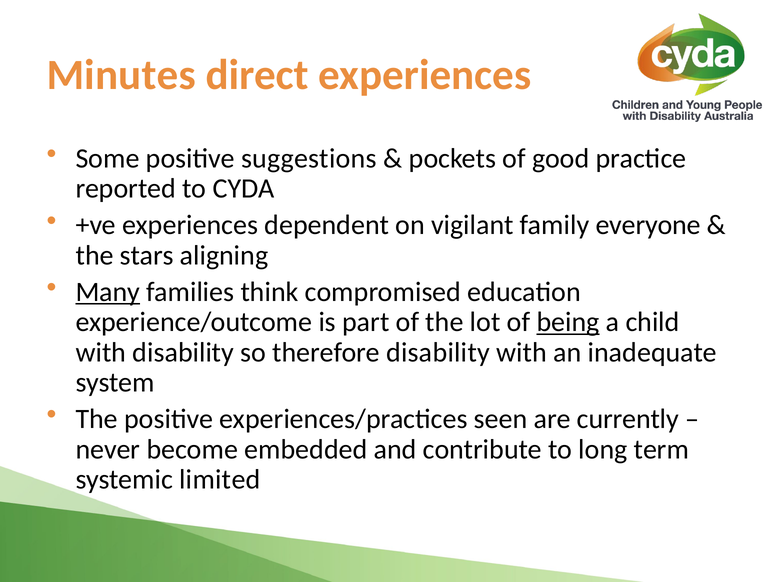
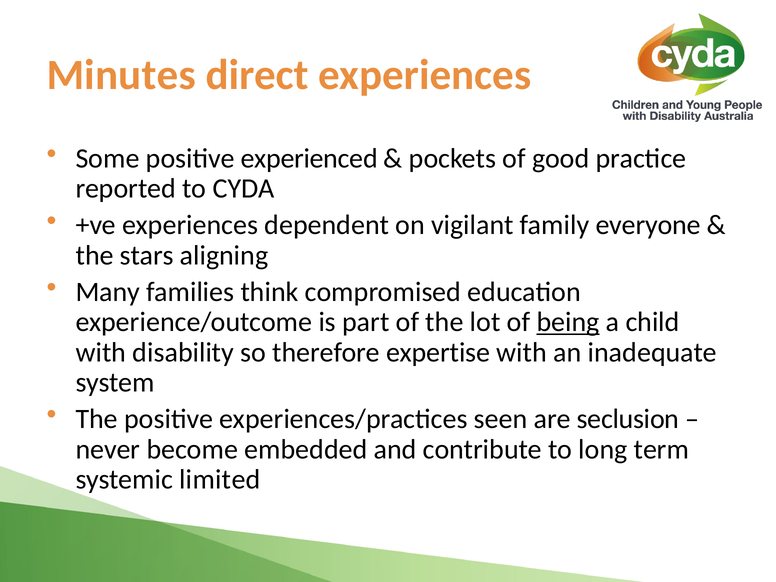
suggestions: suggestions -> experienced (309, 158)
Many underline: present -> none (108, 292)
therefore disability: disability -> expertise (438, 352)
currently: currently -> seclusion (628, 419)
